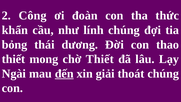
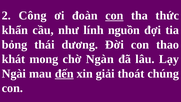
con underline: none -> present (114, 16)
lính chúng: chúng -> nguồn (124, 30)
thiết: thiết -> khát (13, 59)
chờ Thiết: Thiết -> Ngàn (100, 59)
